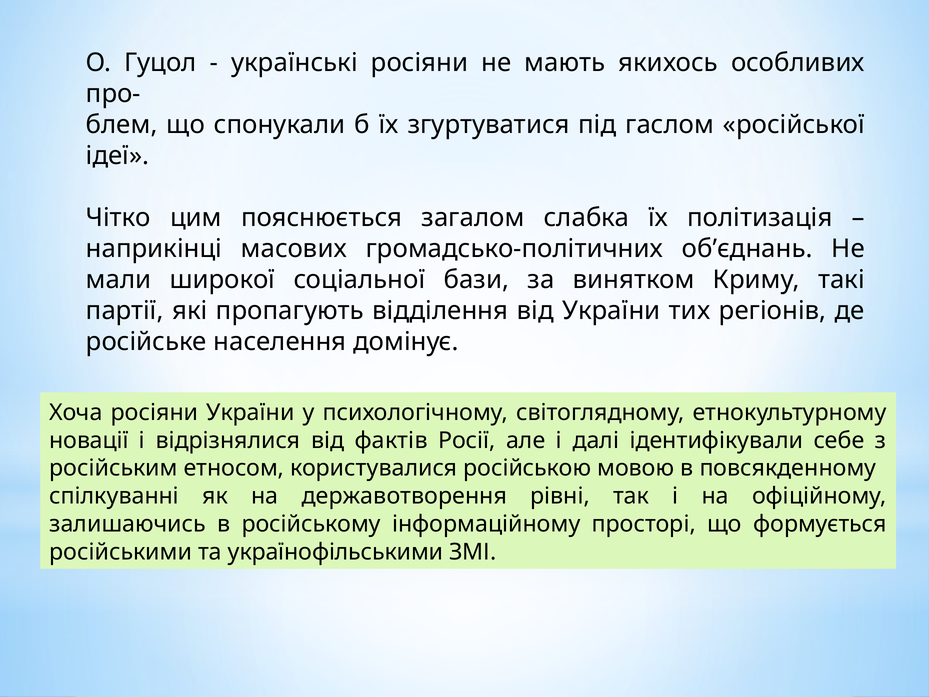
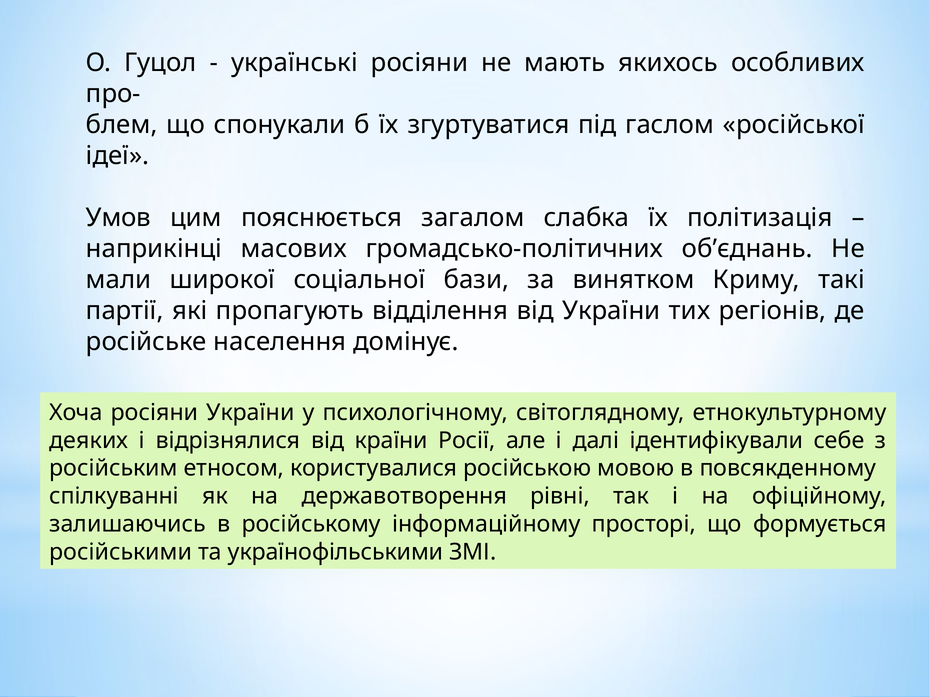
Чітко: Чітко -> Умов (118, 218)
новації: новації -> деяких (89, 440)
фактів: фактів -> країни (391, 440)
